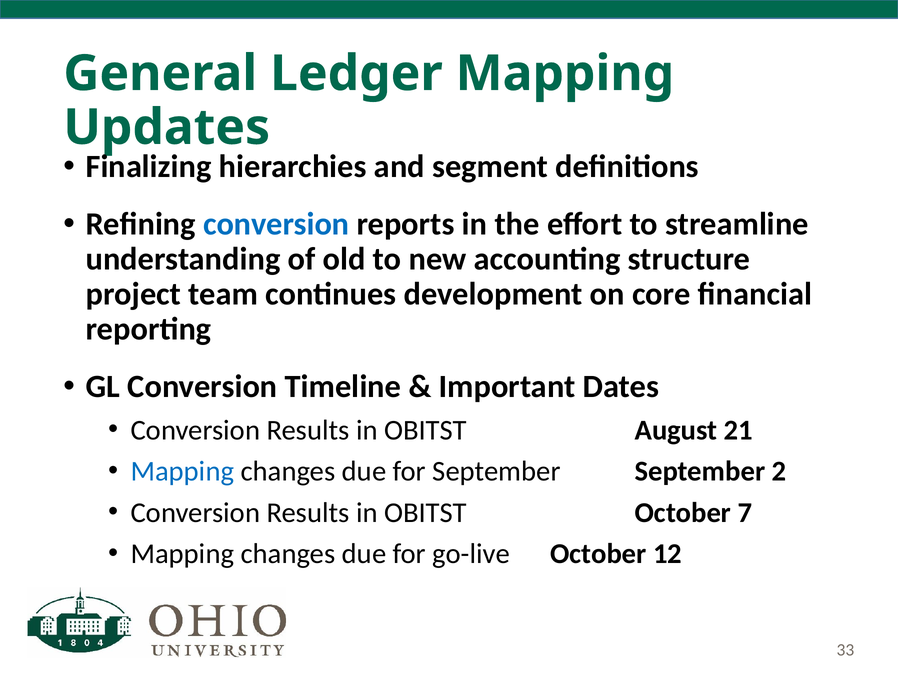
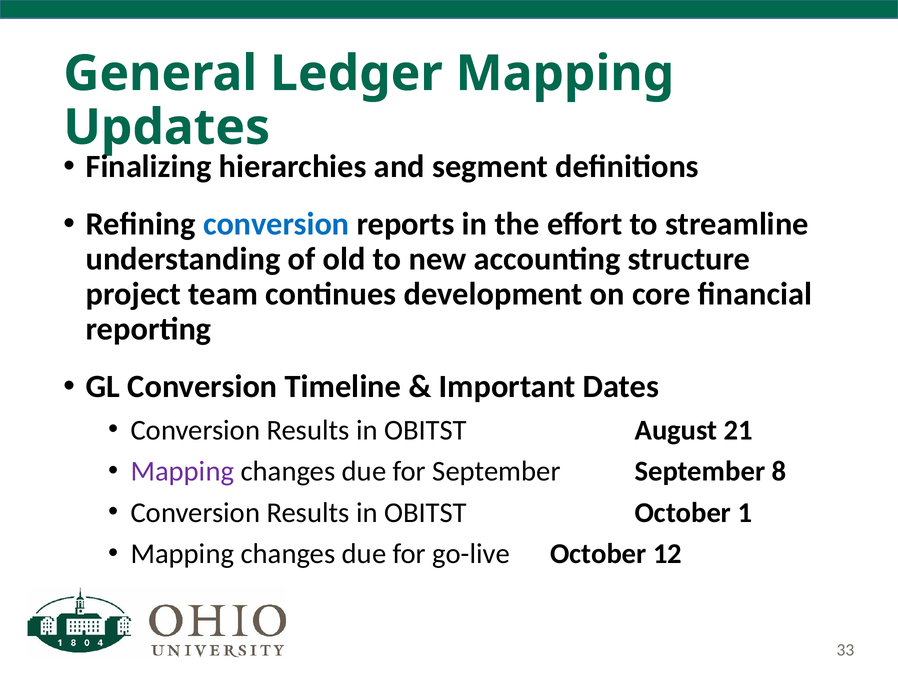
Mapping colour: blue -> purple (182, 472)
2: 2 -> 8 (779, 472)
7: 7 -> 1 (745, 513)
